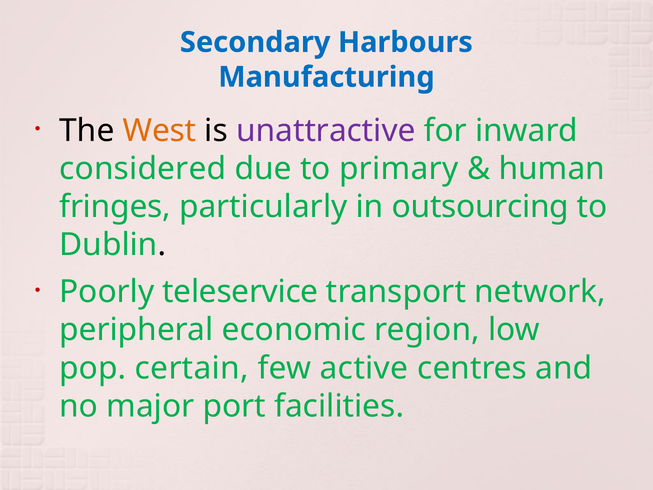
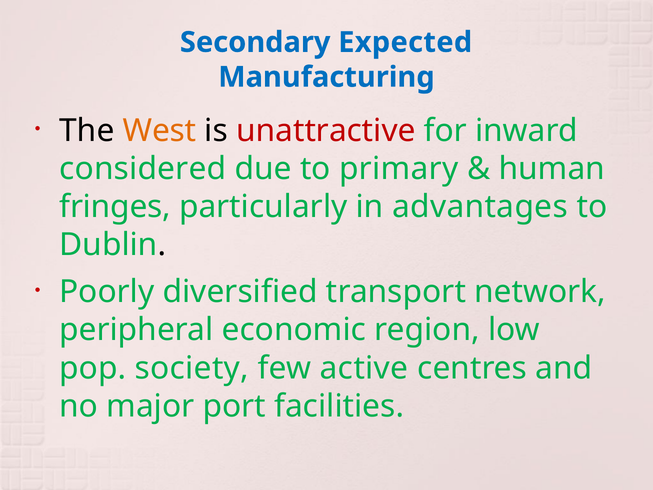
Harbours: Harbours -> Expected (405, 42)
unattractive colour: purple -> red (326, 131)
outsourcing: outsourcing -> advantages (480, 207)
teleservice: teleservice -> diversified (240, 292)
certain: certain -> society (192, 368)
